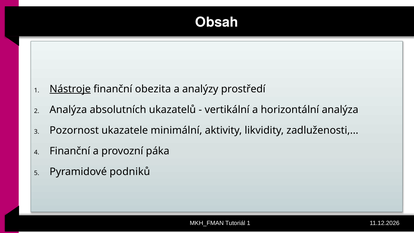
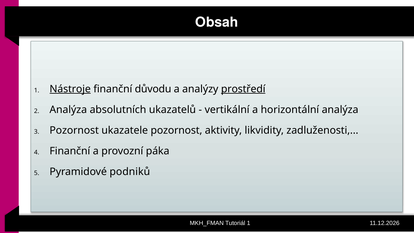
obezita: obezita -> důvodu (153, 89)
prostředí underline: none -> present (243, 89)
ukazatele minimální: minimální -> pozornost (176, 130)
